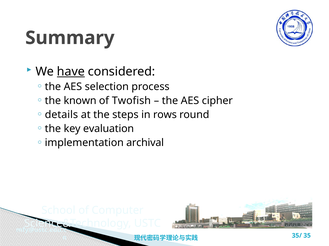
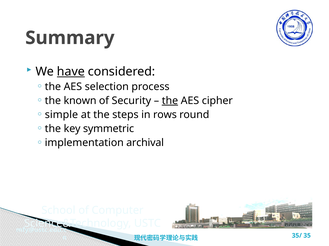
Twofish: Twofish -> Security (131, 101)
the underline: none -> present (170, 101)
details: details -> simple (61, 115)
evaluation: evaluation -> symmetric (109, 129)
